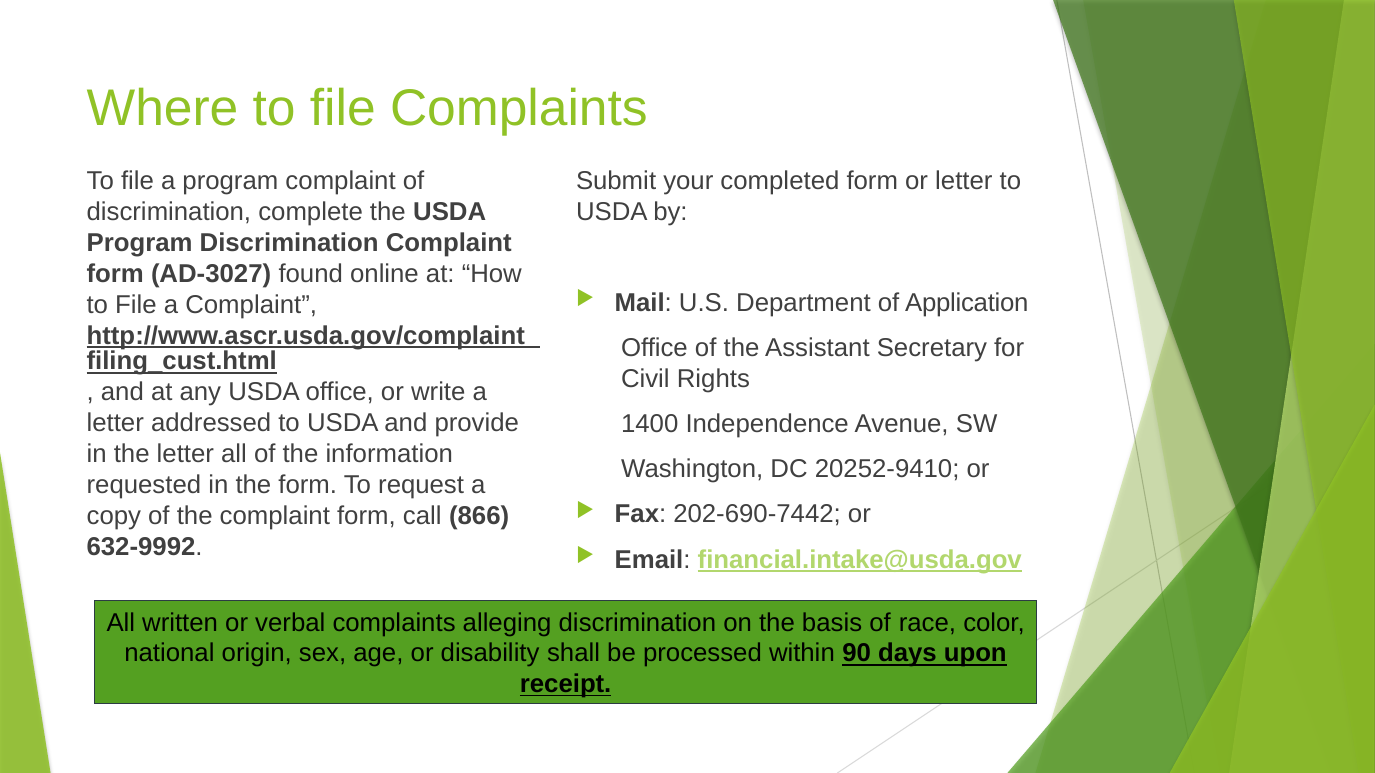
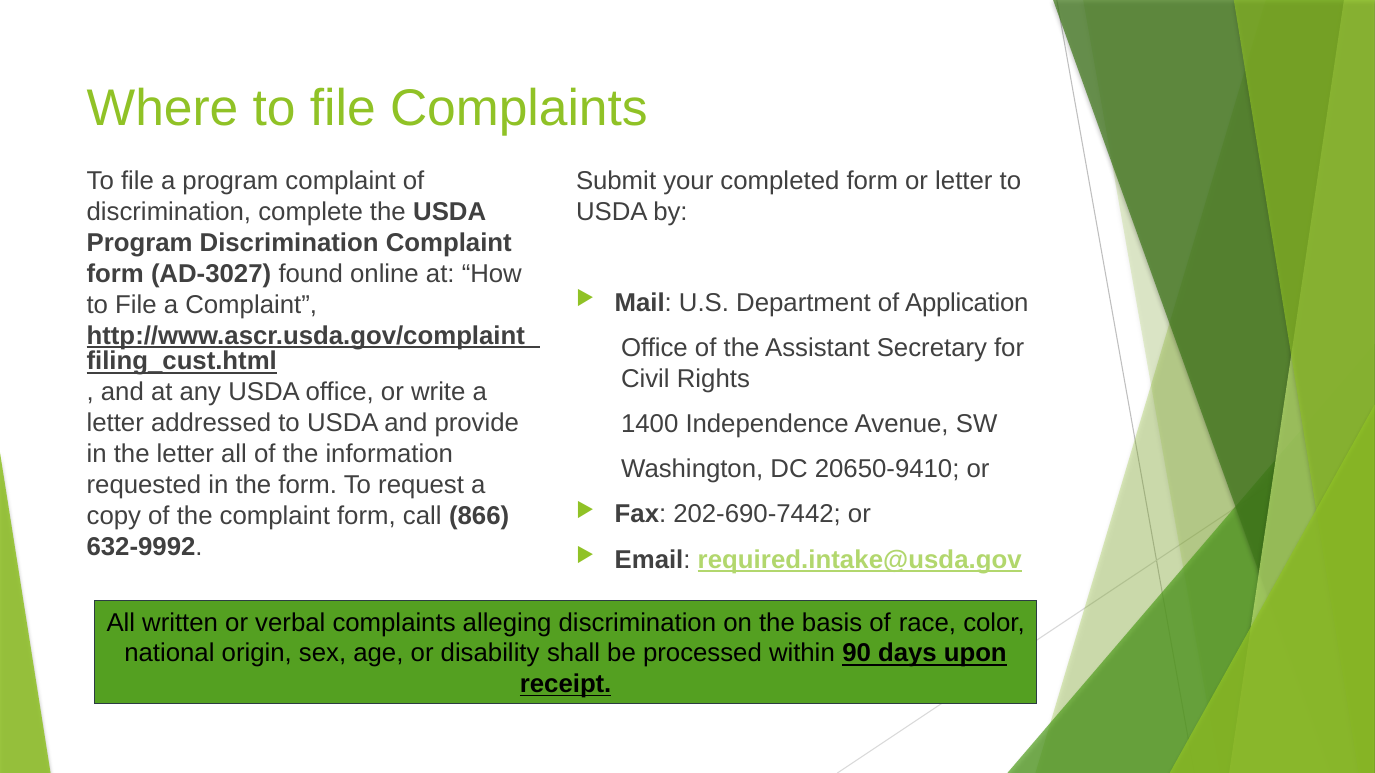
20252-9410: 20252-9410 -> 20650-9410 (887, 469)
financial.intake@usda.gov: financial.intake@usda.gov -> required.intake@usda.gov (860, 560)
